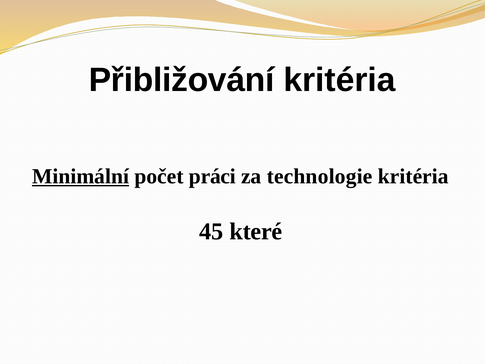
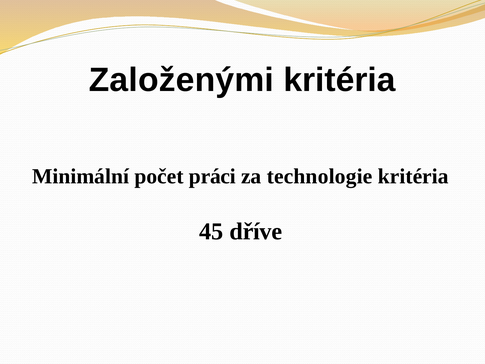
Přibližování: Přibližování -> Založenými (181, 80)
Minimální underline: present -> none (81, 176)
které: které -> dříve (256, 231)
